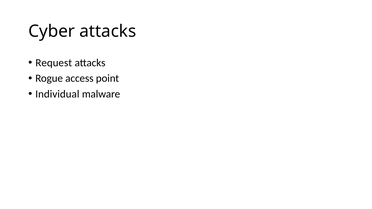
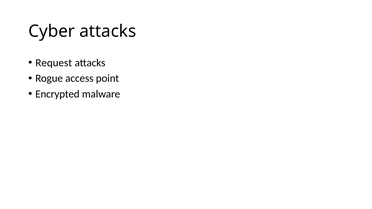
Individual: Individual -> Encrypted (57, 94)
